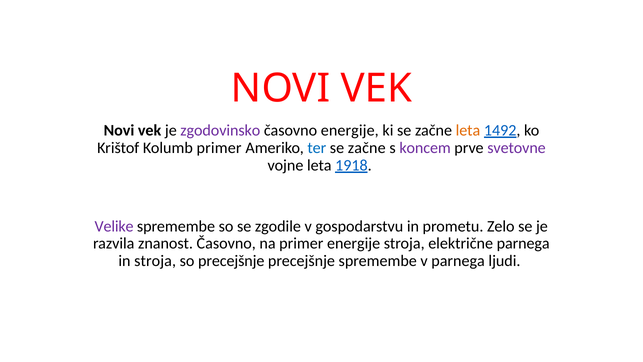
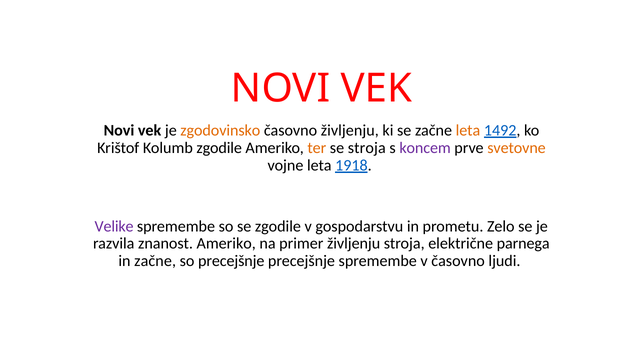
zgodovinsko colour: purple -> orange (220, 130)
časovno energije: energije -> življenju (350, 130)
Kolumb primer: primer -> zgodile (219, 148)
ter colour: blue -> orange (317, 148)
začne: začne -> stroja (367, 148)
svetovne colour: purple -> orange (517, 148)
znanost Časovno: Časovno -> Ameriko (226, 243)
primer energije: energije -> življenju (354, 243)
in stroja: stroja -> začne (155, 261)
v parnega: parnega -> časovno (458, 261)
